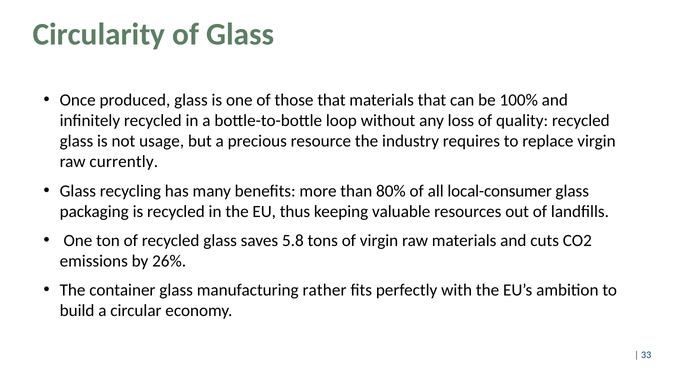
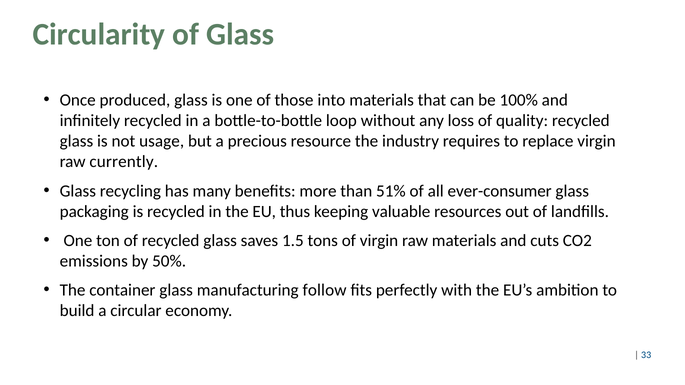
those that: that -> into (331, 100)
80%: 80% -> 51% (391, 191)
local-consumer: local-consumer -> ever-consumer (500, 191)
5.8: 5.8 -> 1.5 (293, 241)
26%: 26% -> 50% (169, 261)
rather: rather -> follow (325, 290)
